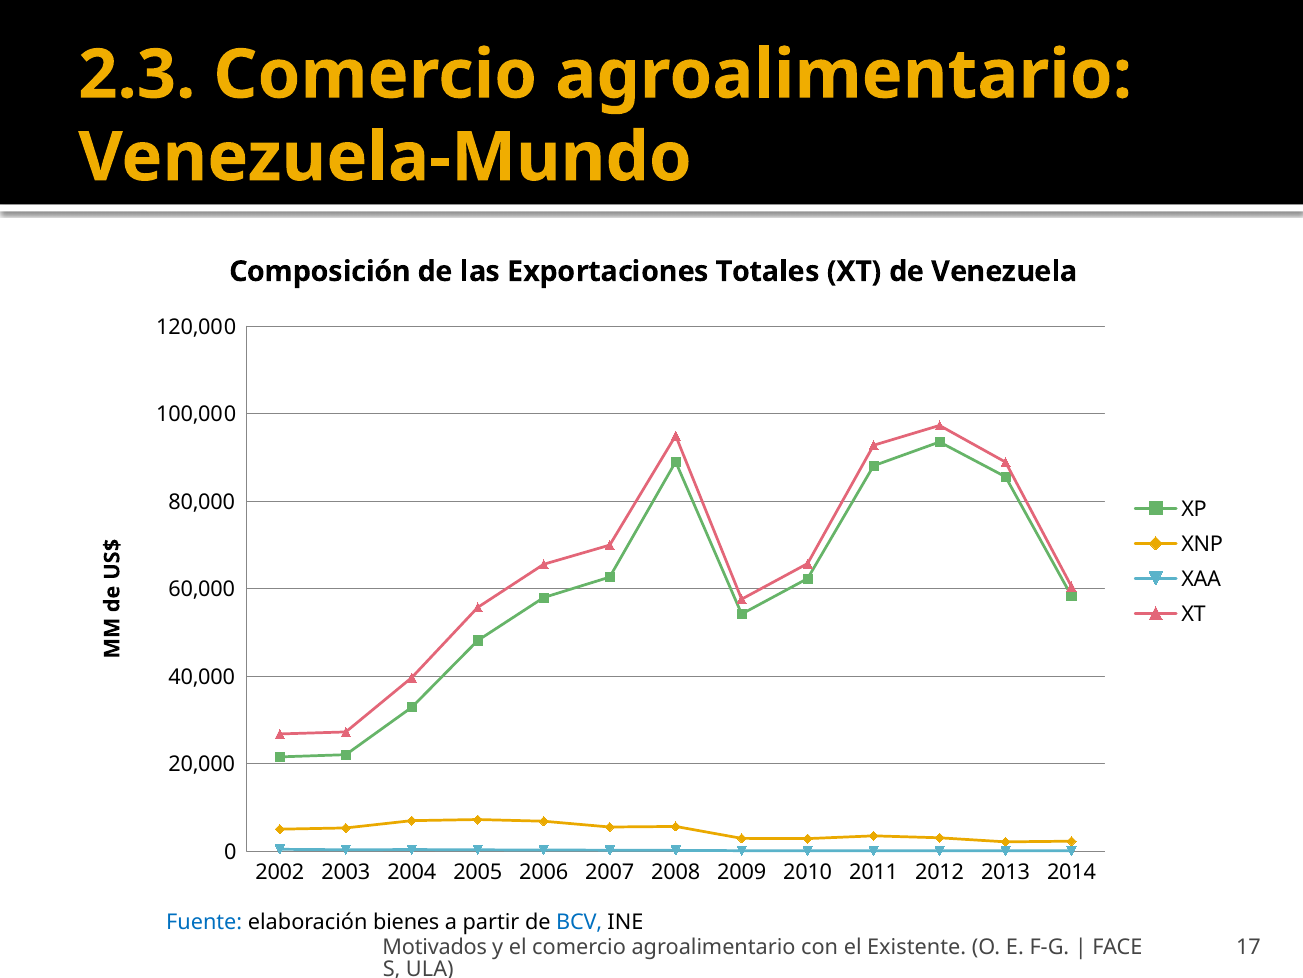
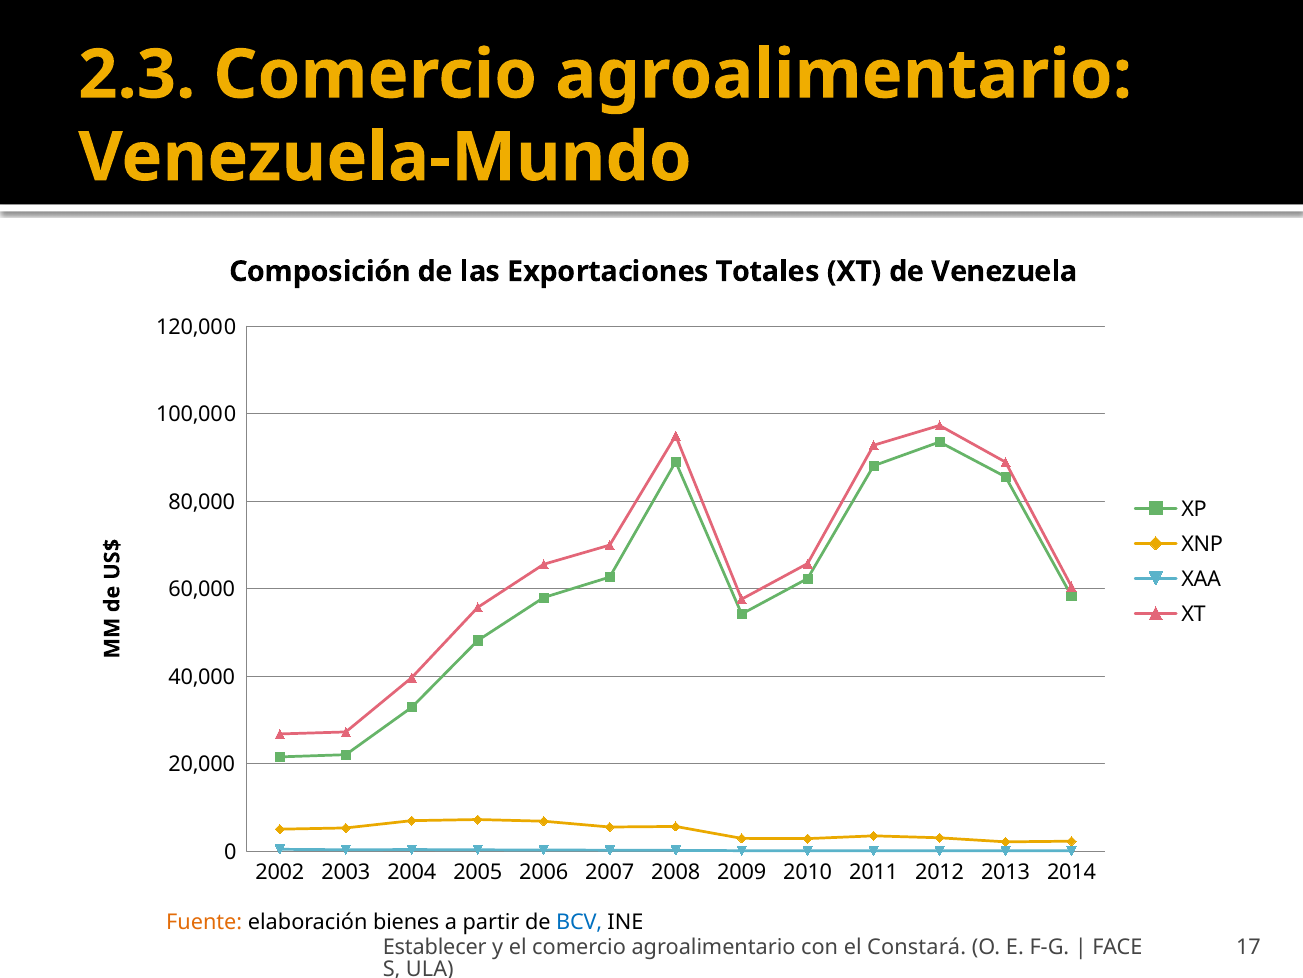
Fuente colour: blue -> orange (204, 922)
Motivados: Motivados -> Establecer (435, 947)
Existente: Existente -> Constará (917, 947)
